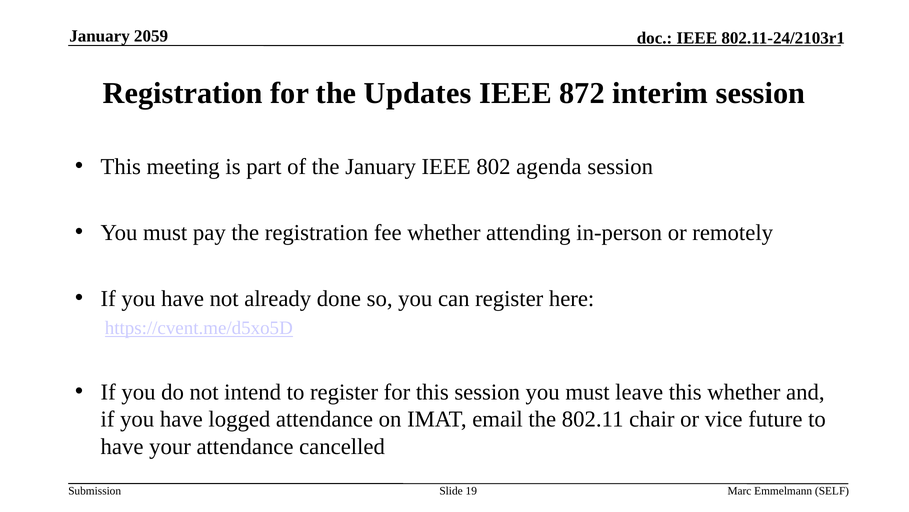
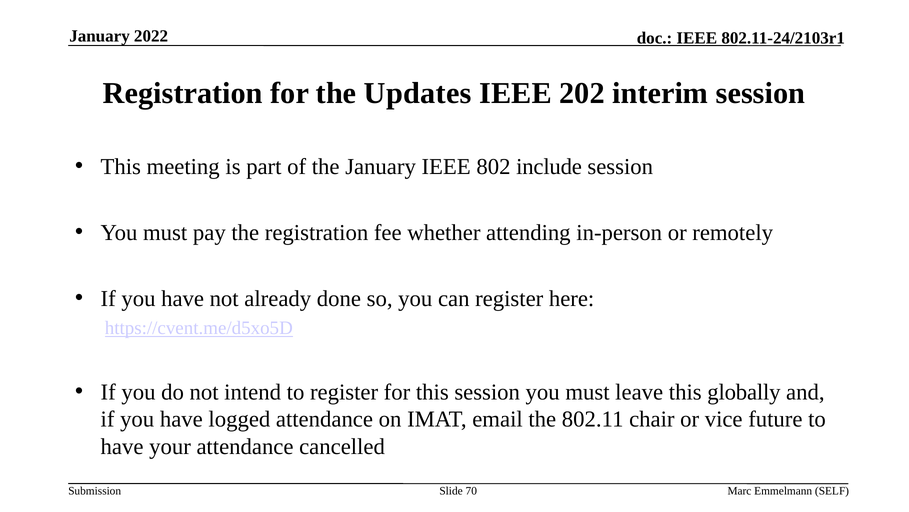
2059: 2059 -> 2022 (151, 36)
872: 872 -> 202 (582, 93)
agenda: agenda -> include (549, 166)
this whether: whether -> globally (744, 392)
19: 19 -> 70 (471, 490)
